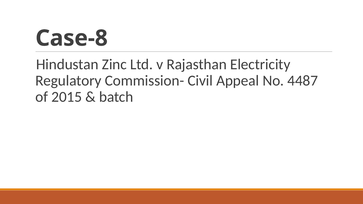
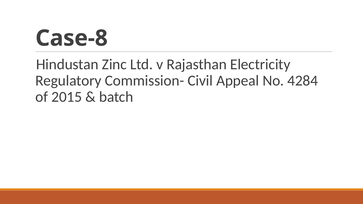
4487: 4487 -> 4284 (303, 81)
